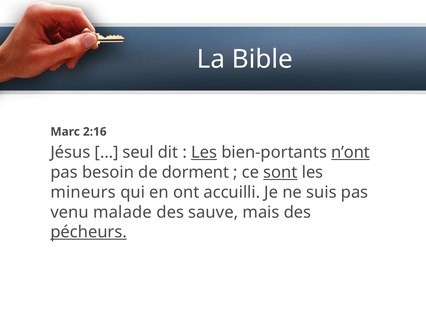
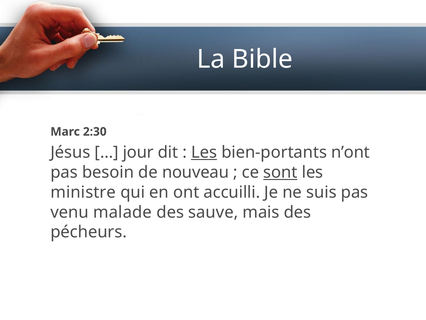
2:16: 2:16 -> 2:30 (95, 132)
seul: seul -> jour (138, 152)
n’ont underline: present -> none (351, 152)
dorment: dorment -> nouveau (195, 172)
mineurs: mineurs -> ministre (83, 192)
pécheurs underline: present -> none (89, 232)
